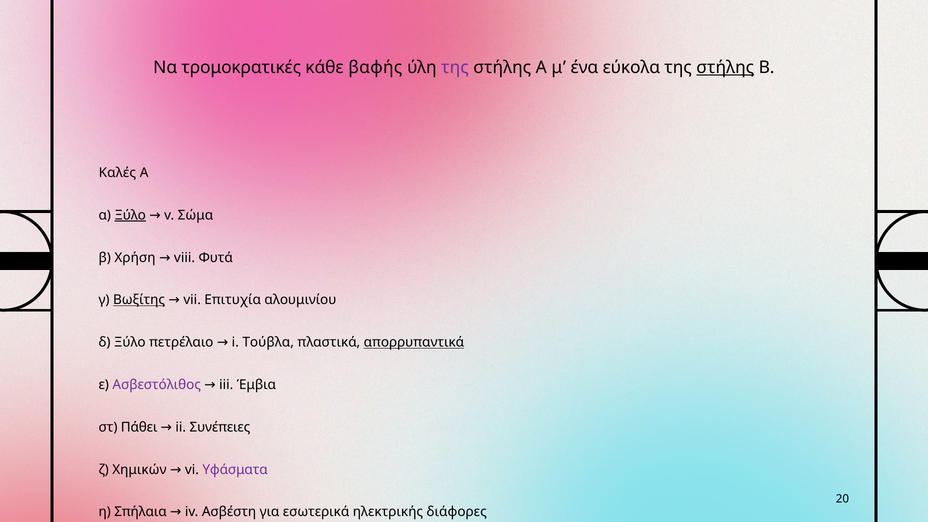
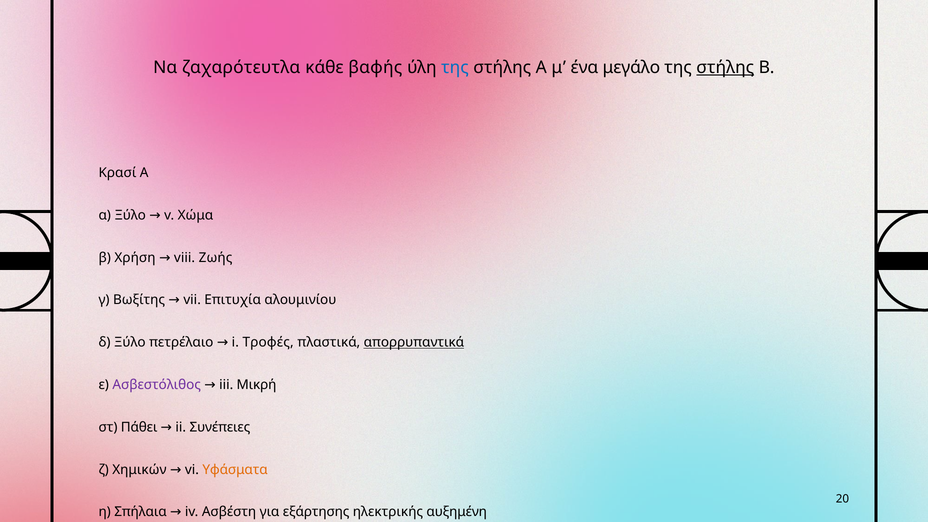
τρομοκρατικές: τρομοκρατικές -> ζαχαρότευτλα (241, 68)
της colour: purple -> blue (455, 68)
εύκολα: εύκολα -> μεγάλο (631, 68)
Καλές: Καλές -> Κρασί (117, 173)
Ξύλο underline: present -> none (130, 215)
Σώμα: Σώμα -> Χώμα (195, 215)
Φυτά: Φυτά -> Ζωής (216, 258)
Βωξίτης underline: present -> none (139, 300)
Τούβλα: Τούβλα -> Τροφές (268, 342)
Έμβια: Έμβια -> Μικρή (256, 385)
Υφάσματα colour: purple -> orange (235, 470)
εσωτερικά: εσωτερικά -> εξάρτησης (316, 512)
διάφορες: διάφορες -> αυξημένη (457, 512)
